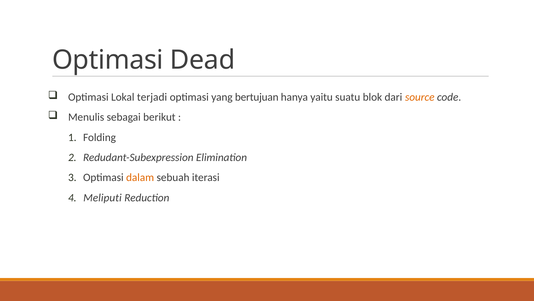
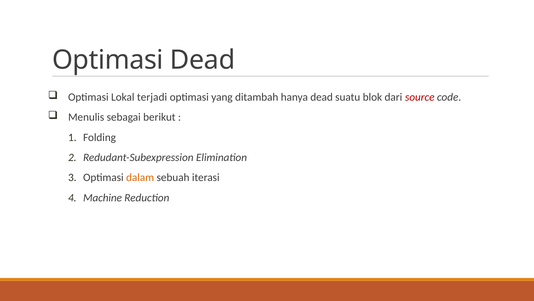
bertujuan: bertujuan -> ditambah (257, 97)
hanya yaitu: yaitu -> dead (322, 97)
source colour: orange -> red (420, 97)
Meliputi: Meliputi -> Machine (103, 197)
